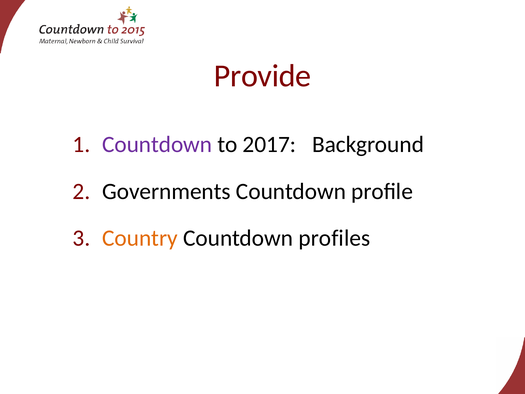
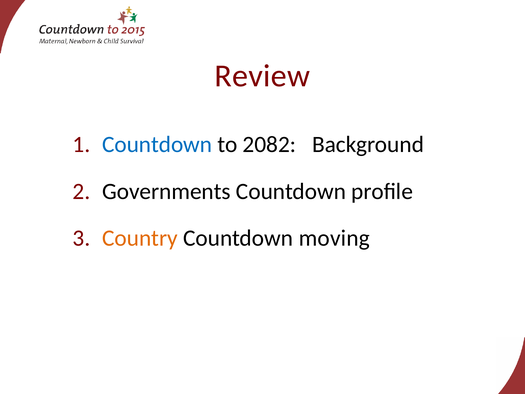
Provide: Provide -> Review (262, 76)
Countdown colour: purple -> blue (157, 145)
2017: 2017 -> 2082 (269, 145)
profiles: profiles -> moving (334, 238)
